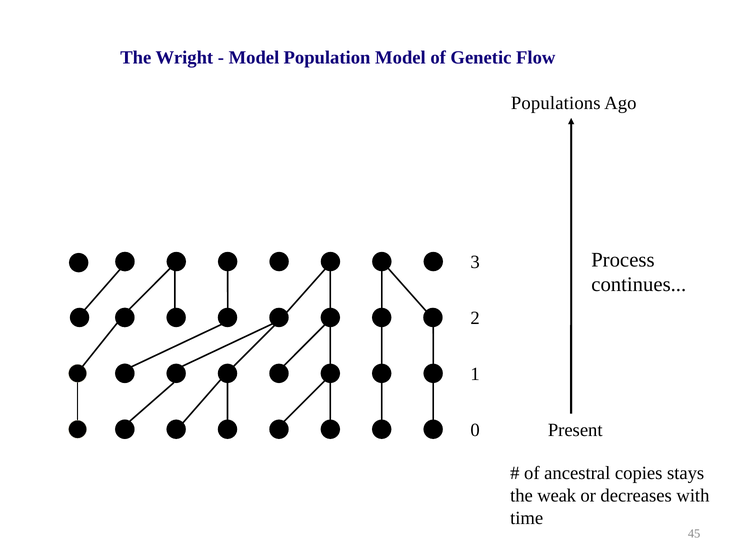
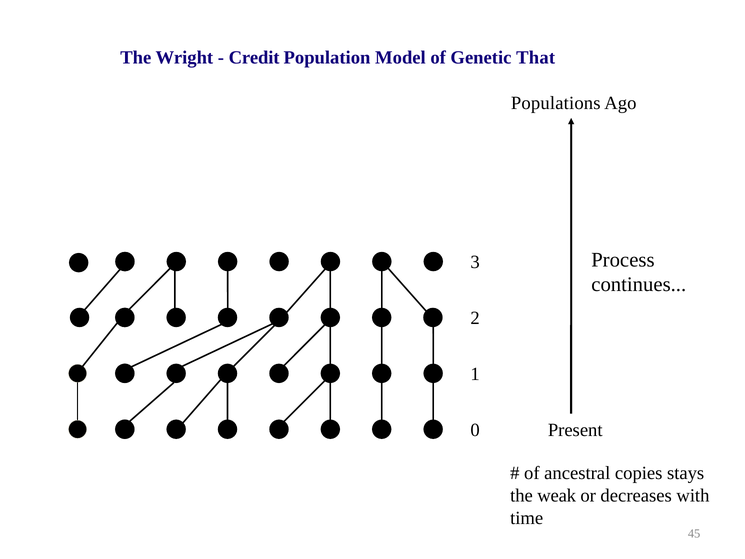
Model: Model -> Credit (254, 57)
Flow: Flow -> That (536, 57)
